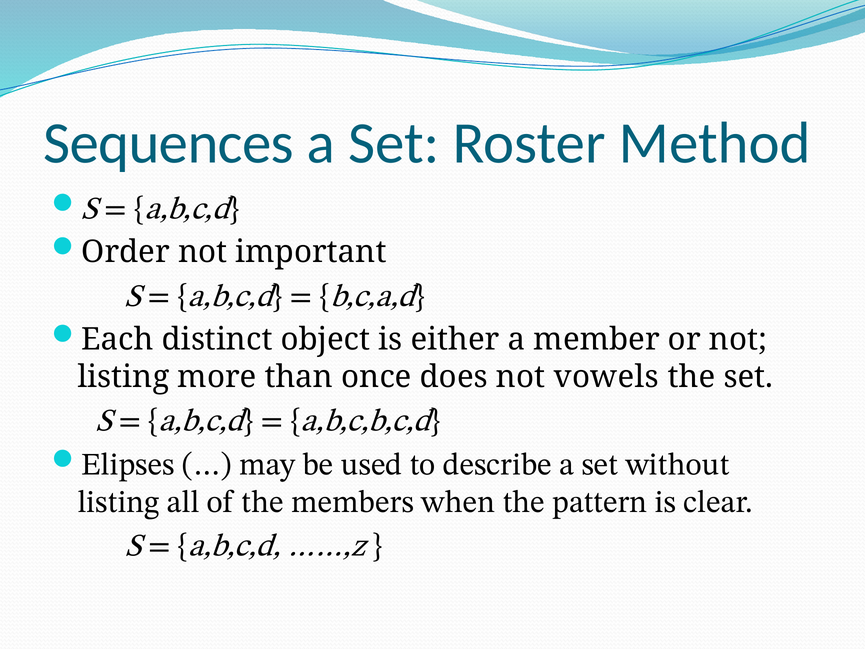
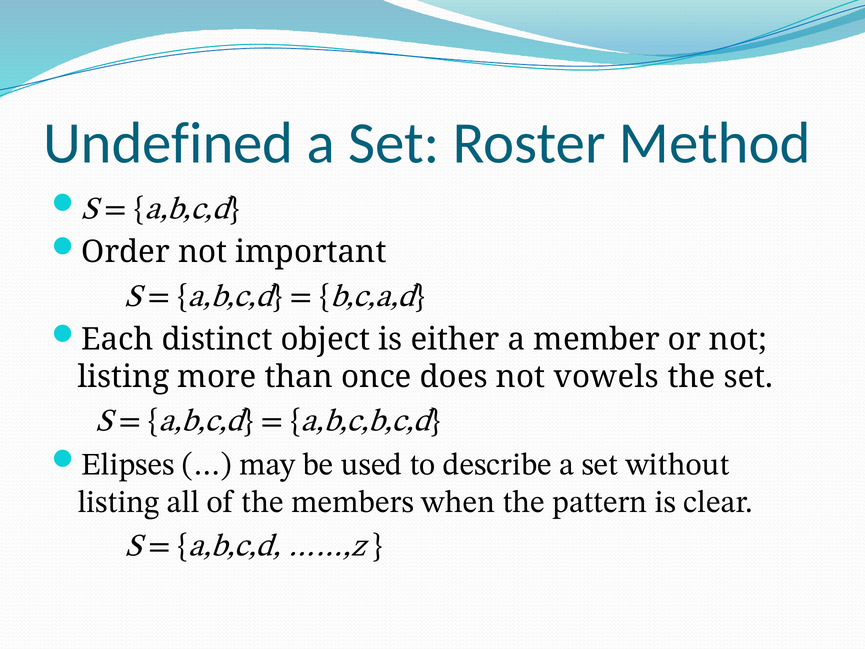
Sequences: Sequences -> Undefined (168, 143)
